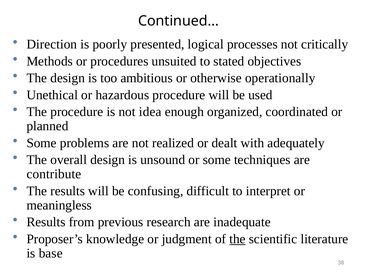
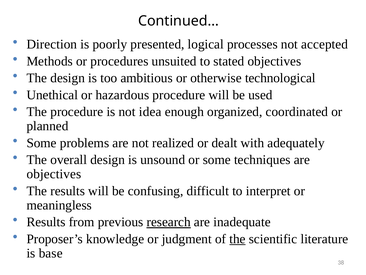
critically: critically -> accepted (325, 44)
operationally: operationally -> technological (280, 78)
contribute: contribute -> objectives (54, 174)
research underline: none -> present (169, 222)
